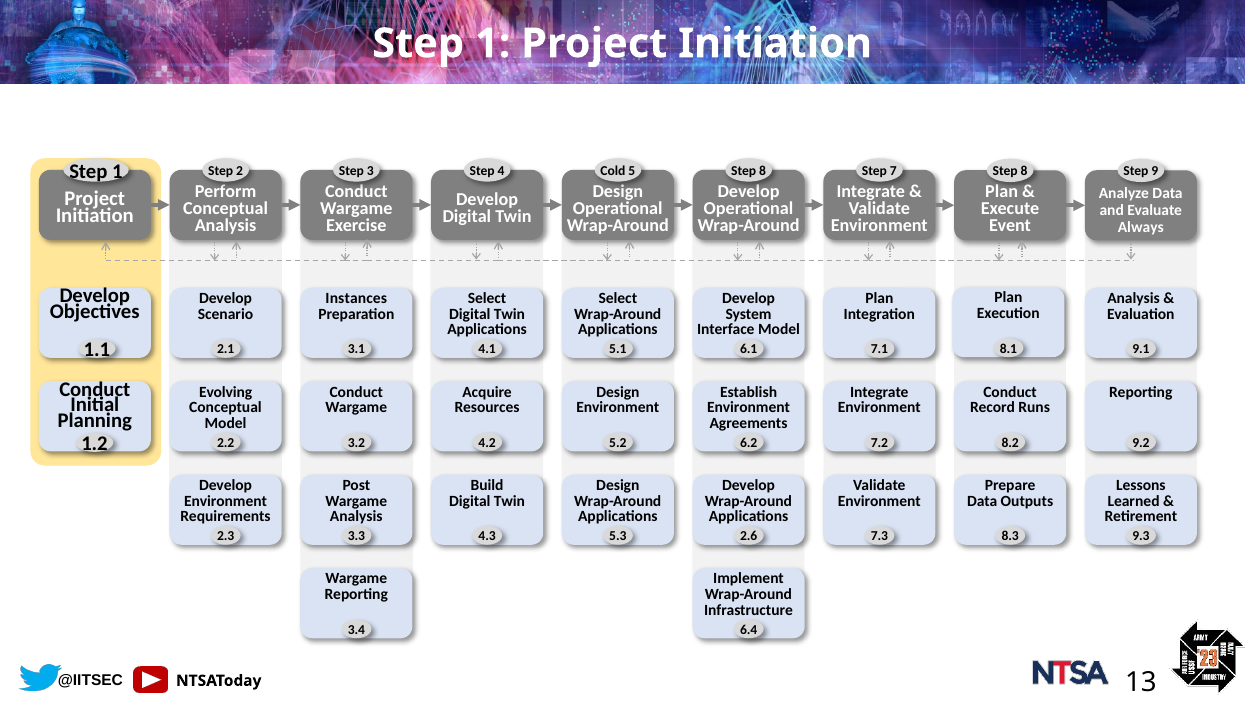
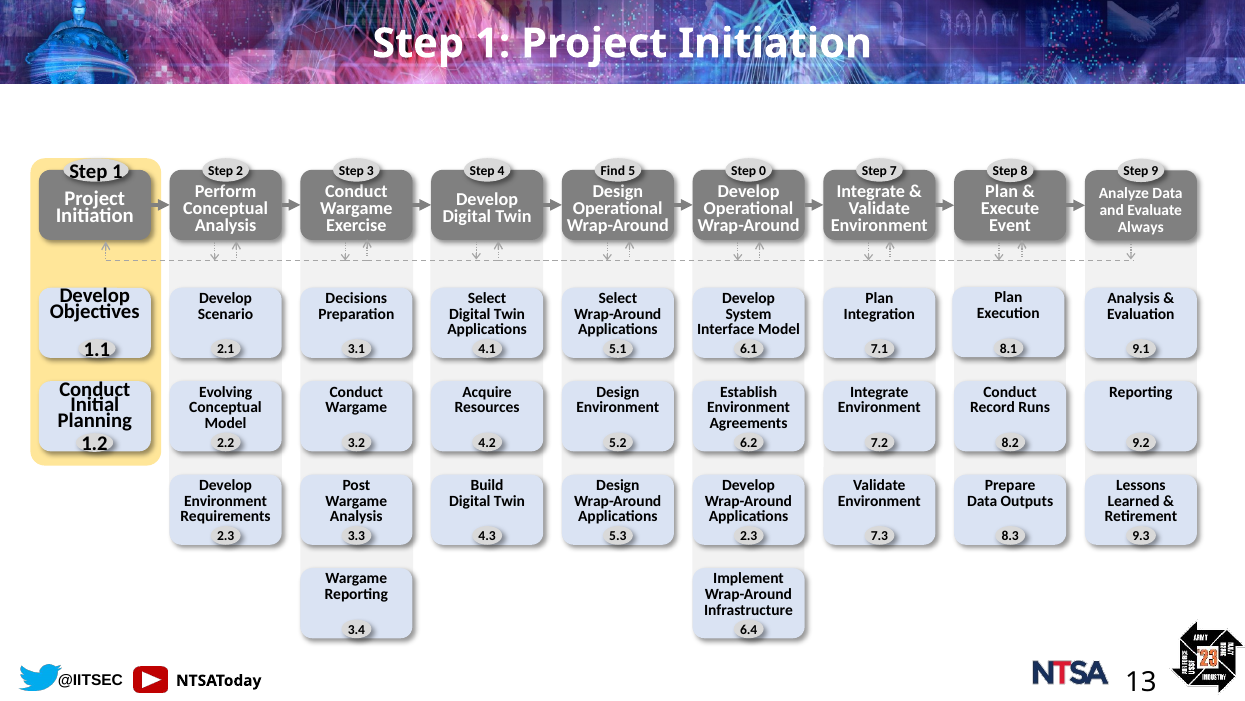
Cold: Cold -> Find (613, 171)
8: 8 -> 0 (763, 171)
Instances: Instances -> Decisions (356, 298)
2.6: 2.6 -> 2.3 (749, 536)
